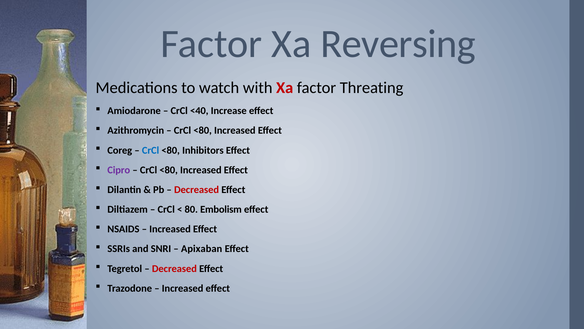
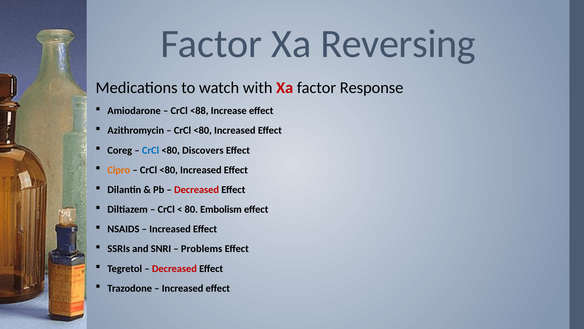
Threating: Threating -> Response (372, 88)
<40: <40 -> <88 (199, 111)
Inhibitors: Inhibitors -> Discovers (203, 150)
Cipro colour: purple -> orange (119, 170)
Apixaban: Apixaban -> Problems (202, 249)
